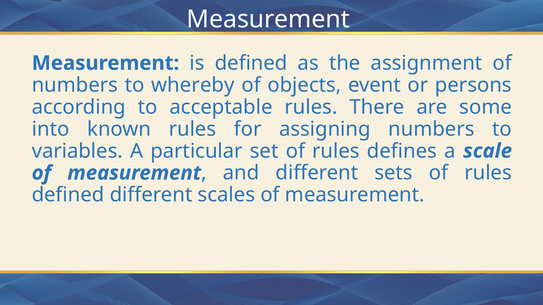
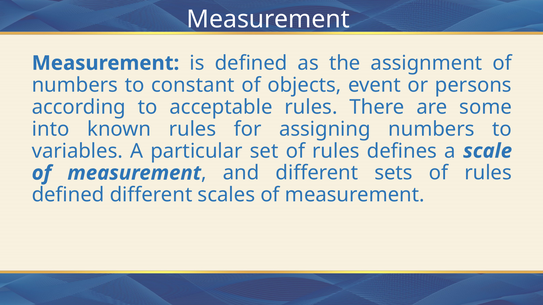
whereby: whereby -> constant (193, 85)
